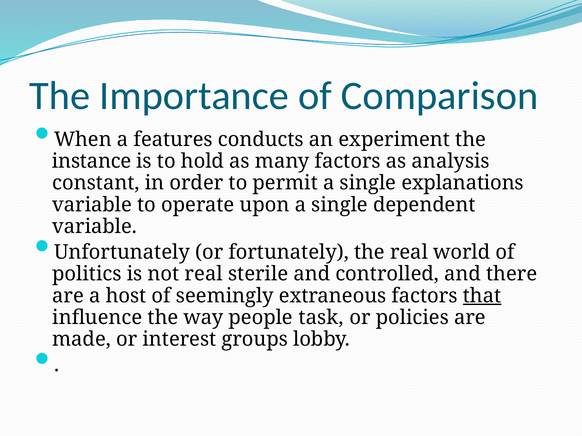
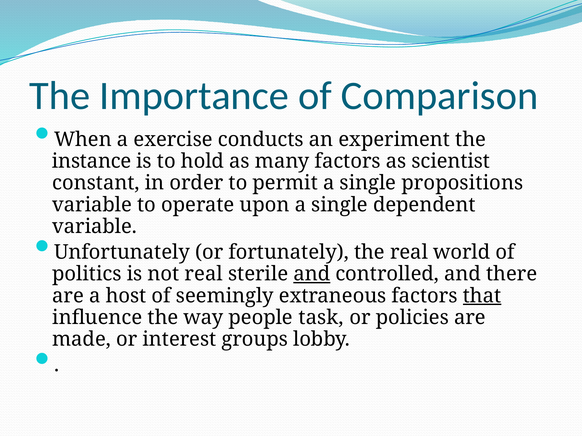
features: features -> exercise (173, 140)
analysis: analysis -> scientist (451, 161)
explanations: explanations -> propositions (462, 183)
and underline: none -> present (312, 274)
